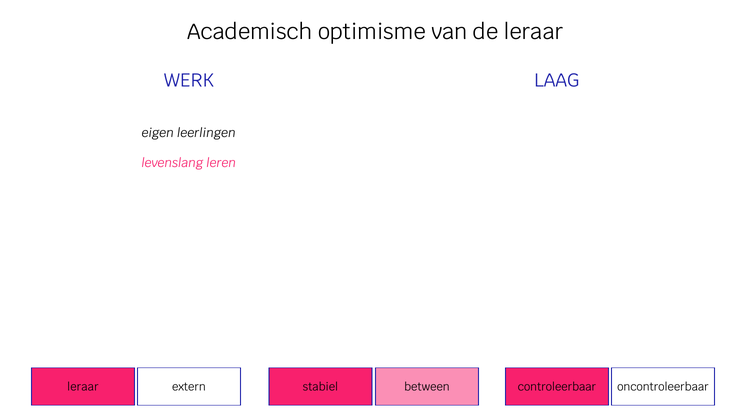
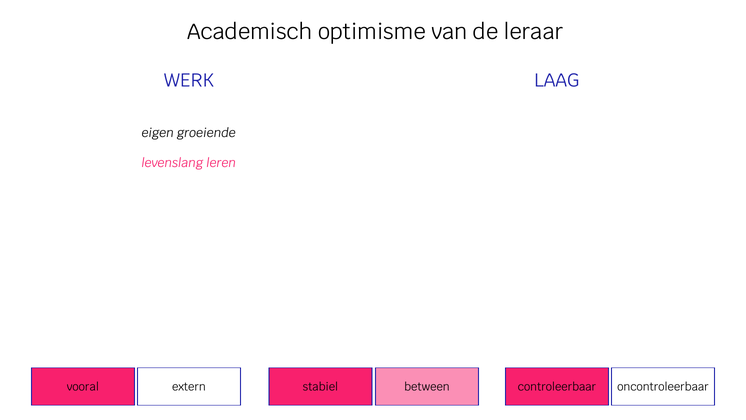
leerlingen: leerlingen -> groeiende (207, 133)
leraar: leraar -> vooral (83, 387)
